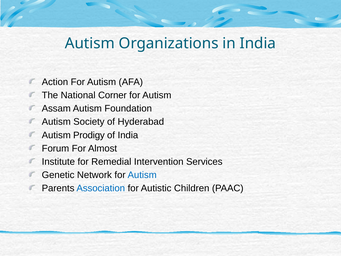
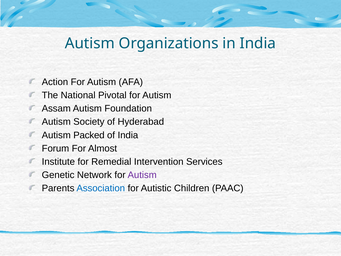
Corner: Corner -> Pivotal (112, 95)
Prodigy: Prodigy -> Packed (89, 135)
Autism colour: blue -> purple (142, 175)
